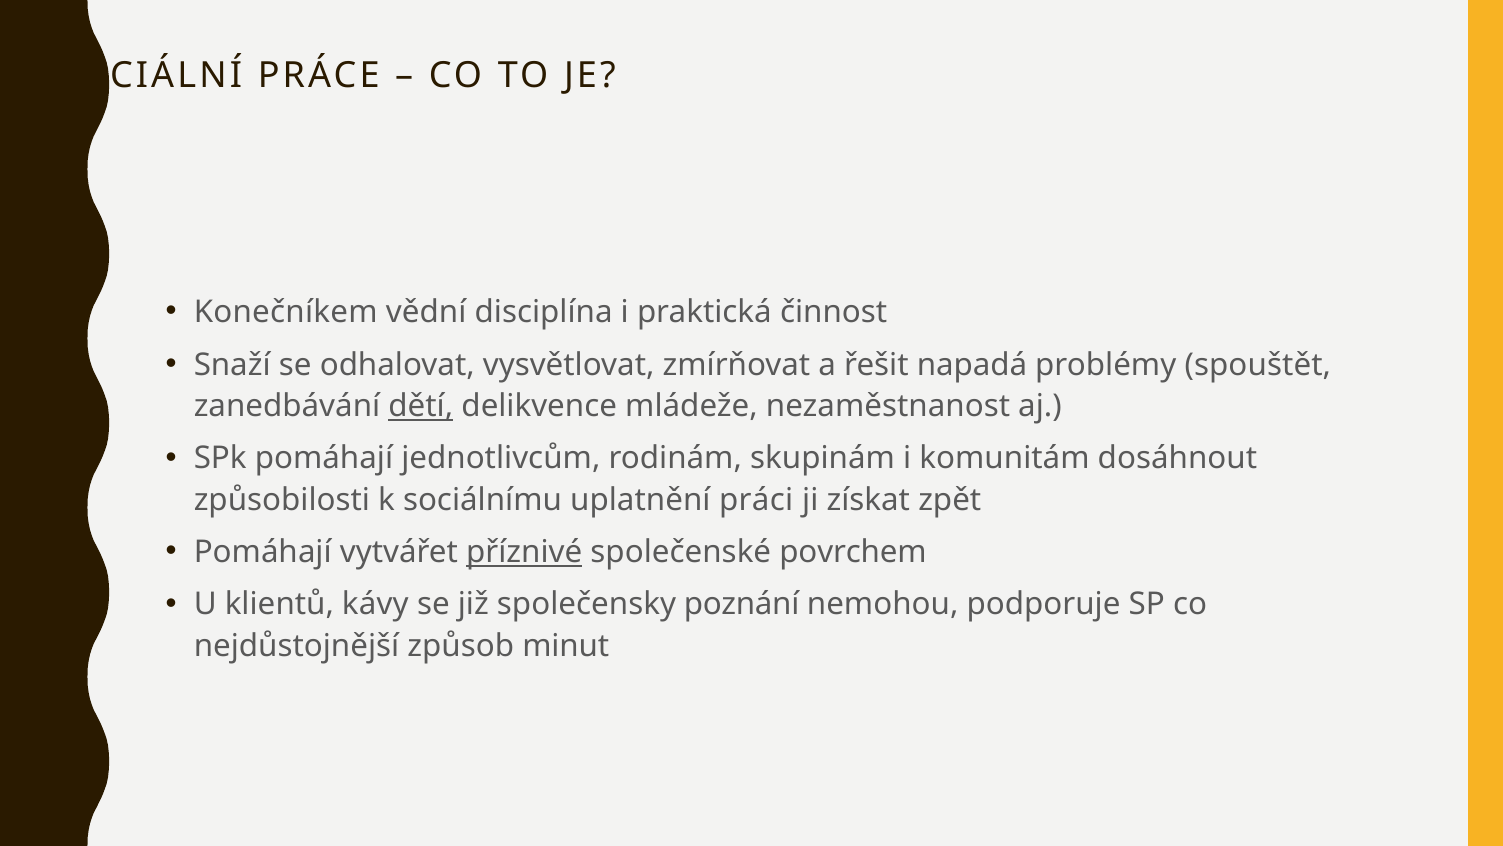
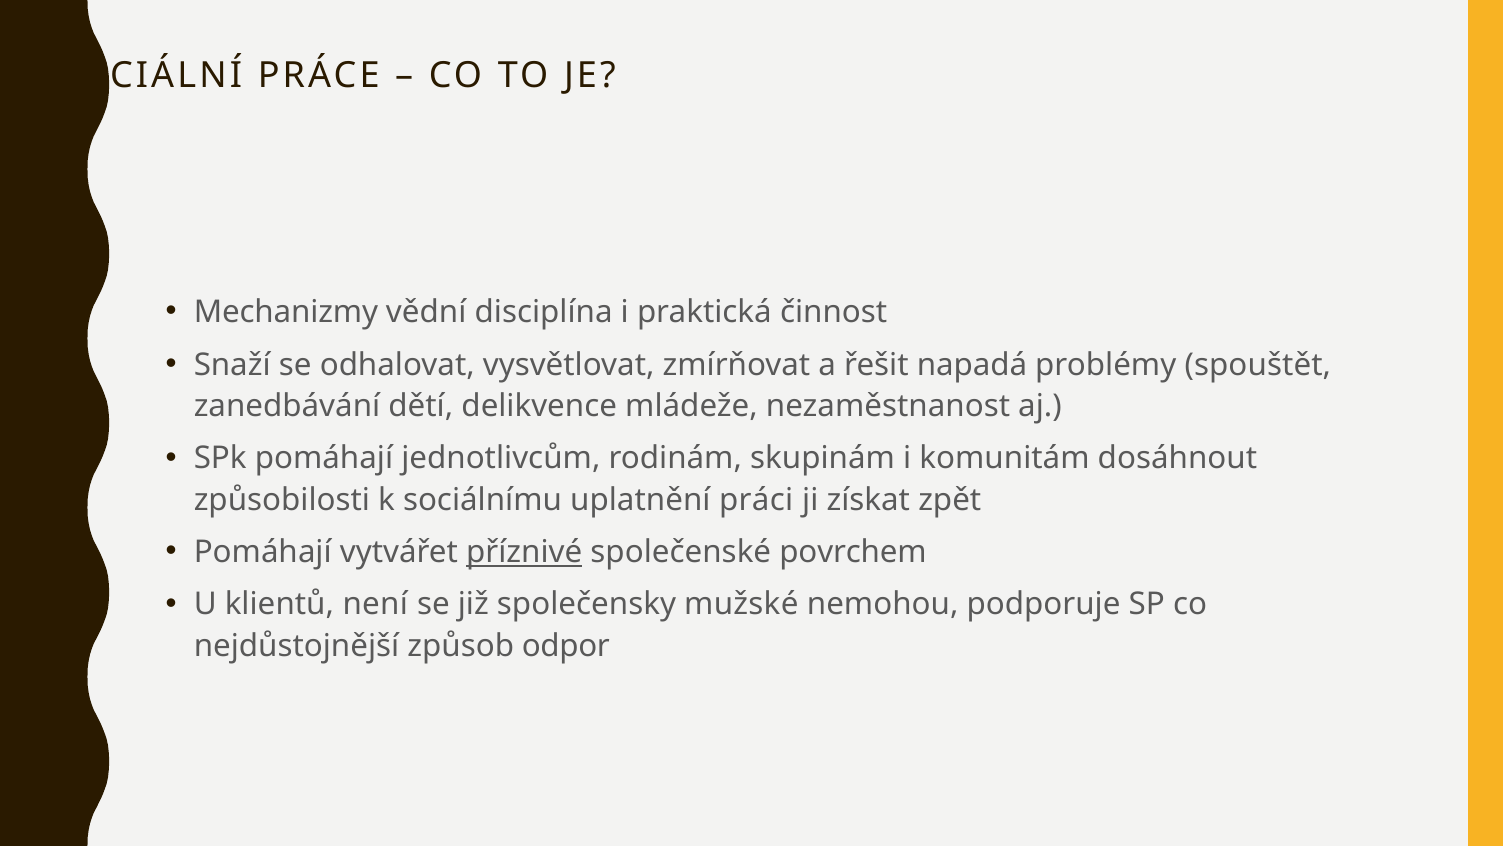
Konečníkem: Konečníkem -> Mechanizmy (286, 312)
dětí underline: present -> none (421, 406)
kávy: kávy -> není (375, 604)
poznání: poznání -> mužské (741, 604)
minut: minut -> odpor (566, 646)
